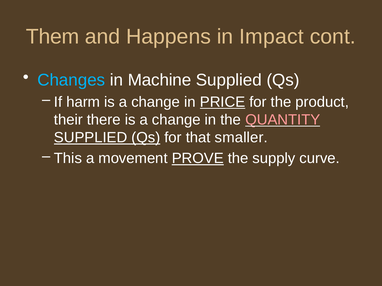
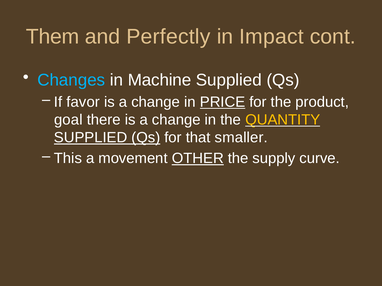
Happens: Happens -> Perfectly (168, 37)
harm: harm -> favor (83, 102)
their: their -> goal (68, 120)
QUANTITY colour: pink -> yellow (283, 120)
PROVE: PROVE -> OTHER (198, 159)
